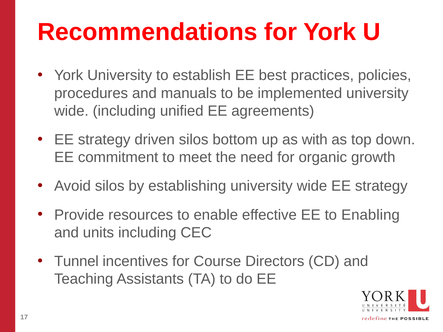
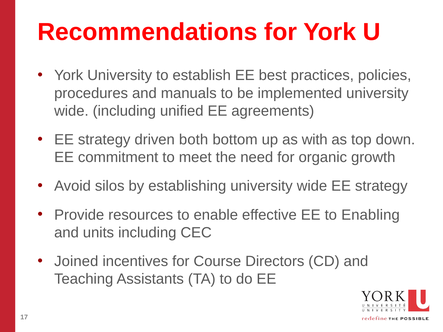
driven silos: silos -> both (194, 140)
Tunnel: Tunnel -> Joined (76, 262)
